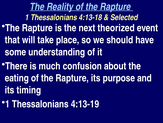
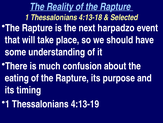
theorized: theorized -> harpadzo (116, 28)
